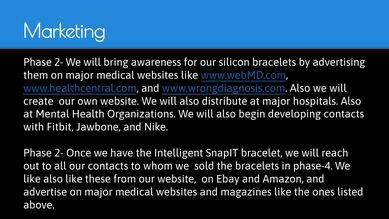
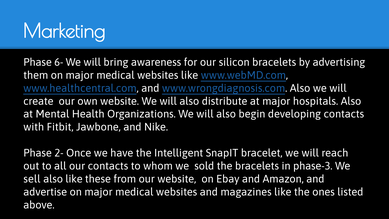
2-: 2- -> 6- (59, 62)
phase-4: phase-4 -> phase-3 (313, 166)
like: like -> sell (32, 179)
